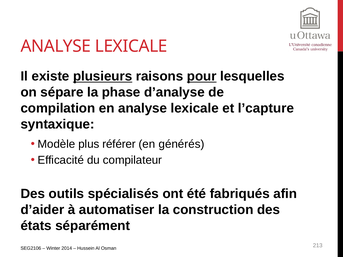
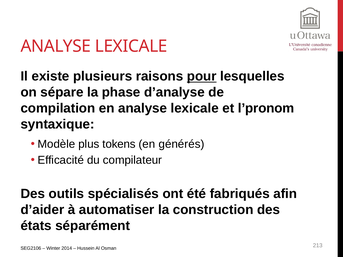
plusieurs underline: present -> none (103, 76)
l’capture: l’capture -> l’pronom (266, 108)
référer: référer -> tokens (119, 144)
